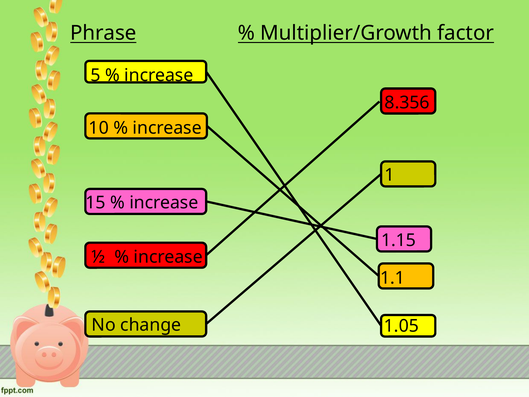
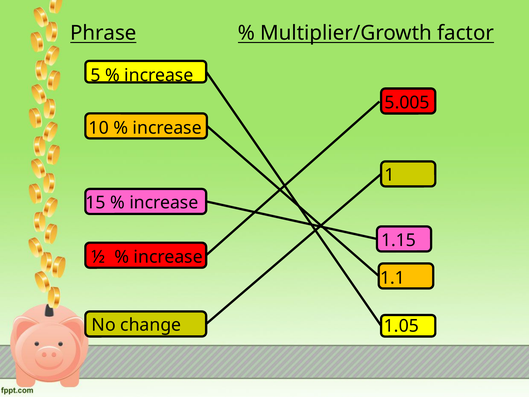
8.356: 8.356 -> 5.005 (407, 102)
